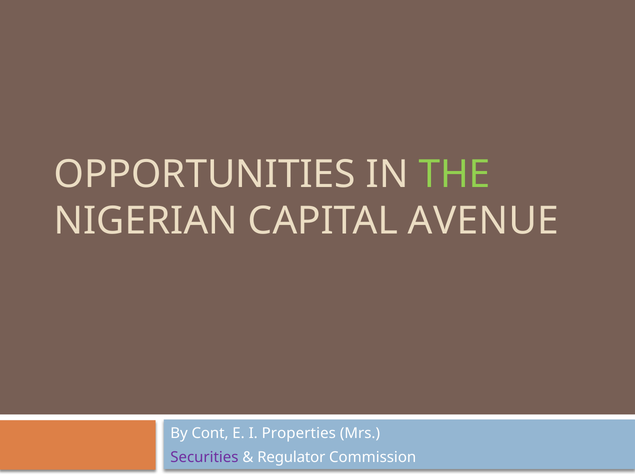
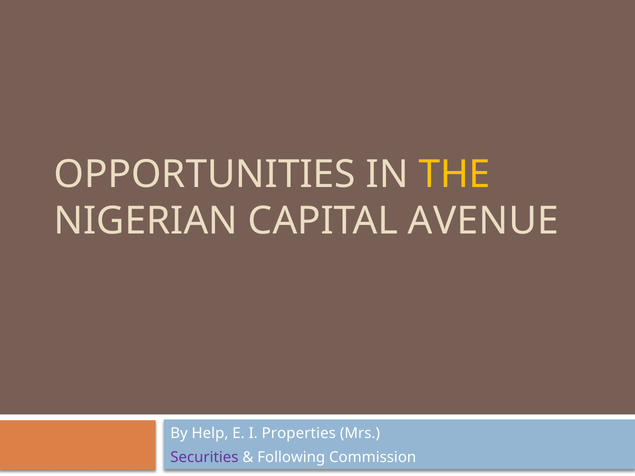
THE colour: light green -> yellow (455, 175)
Cont: Cont -> Help (210, 433)
Regulator: Regulator -> Following (291, 457)
